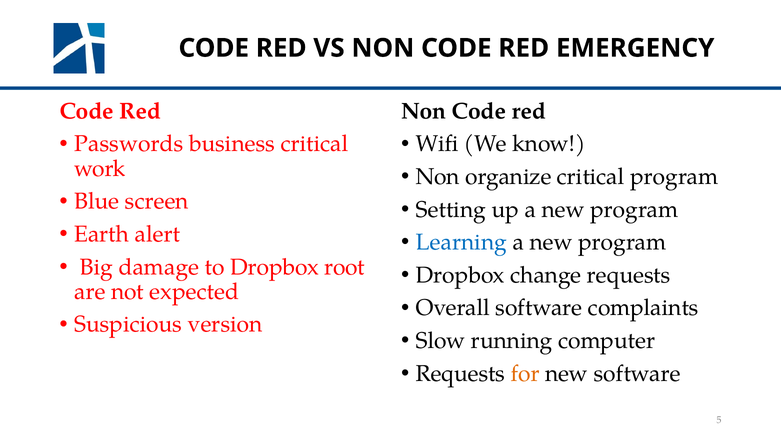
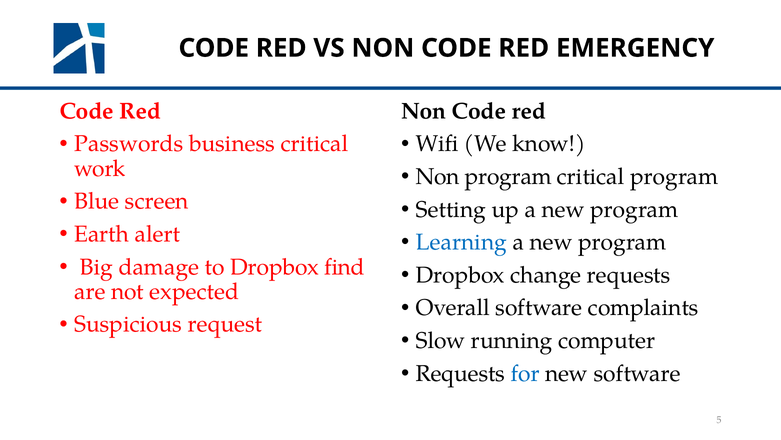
Non organize: organize -> program (508, 176)
root: root -> find (345, 267)
version: version -> request (225, 324)
for colour: orange -> blue (525, 373)
